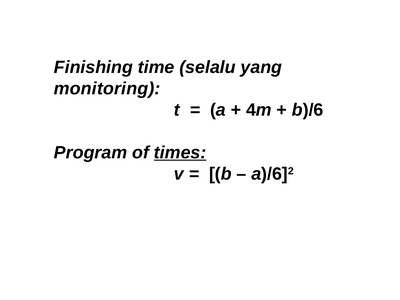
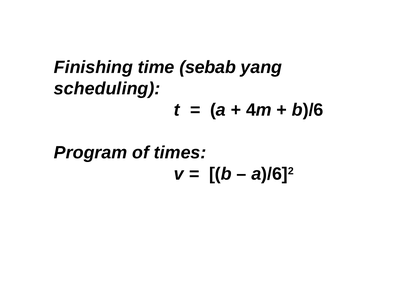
selalu: selalu -> sebab (208, 67)
monitoring: monitoring -> scheduling (107, 89)
times underline: present -> none (180, 153)
